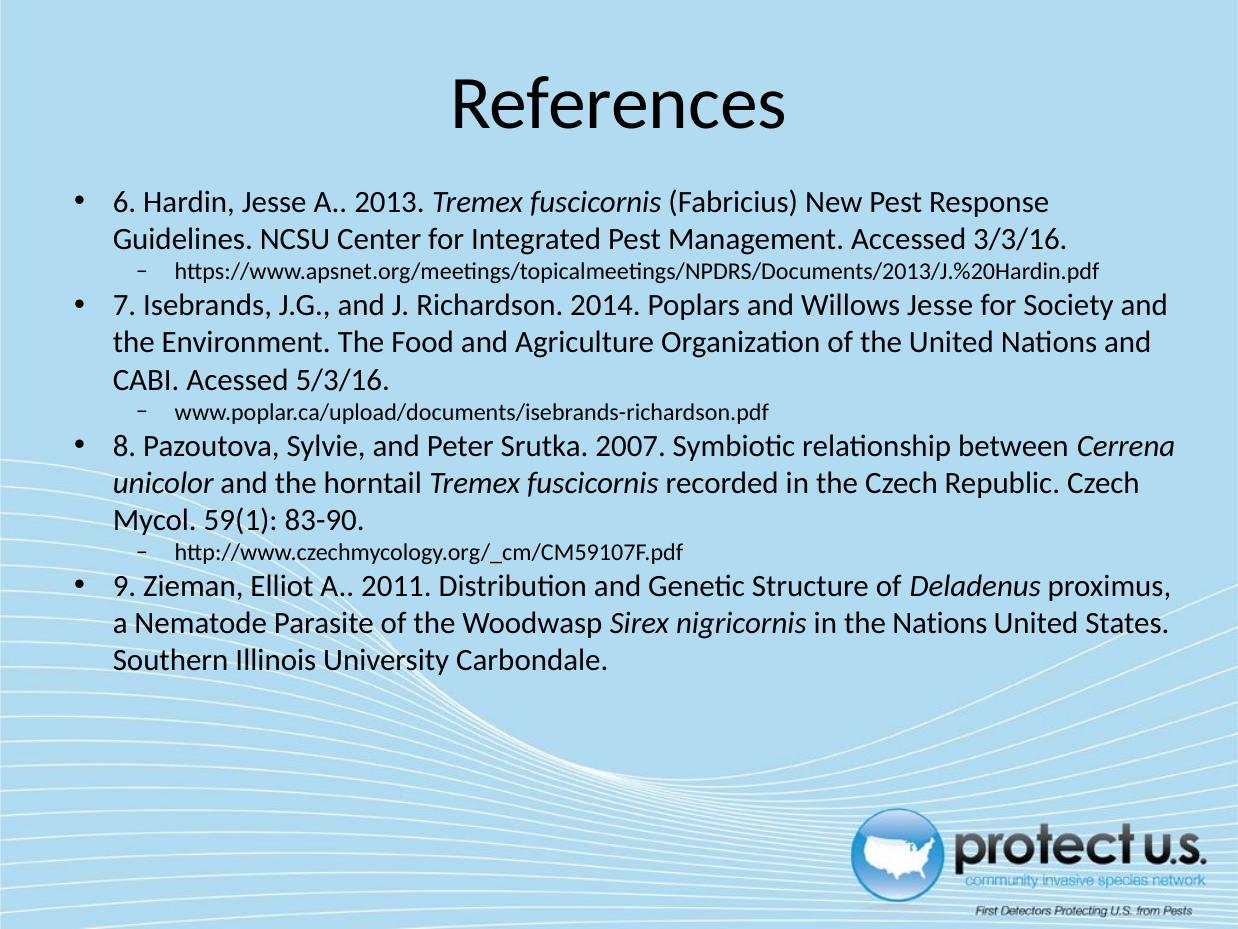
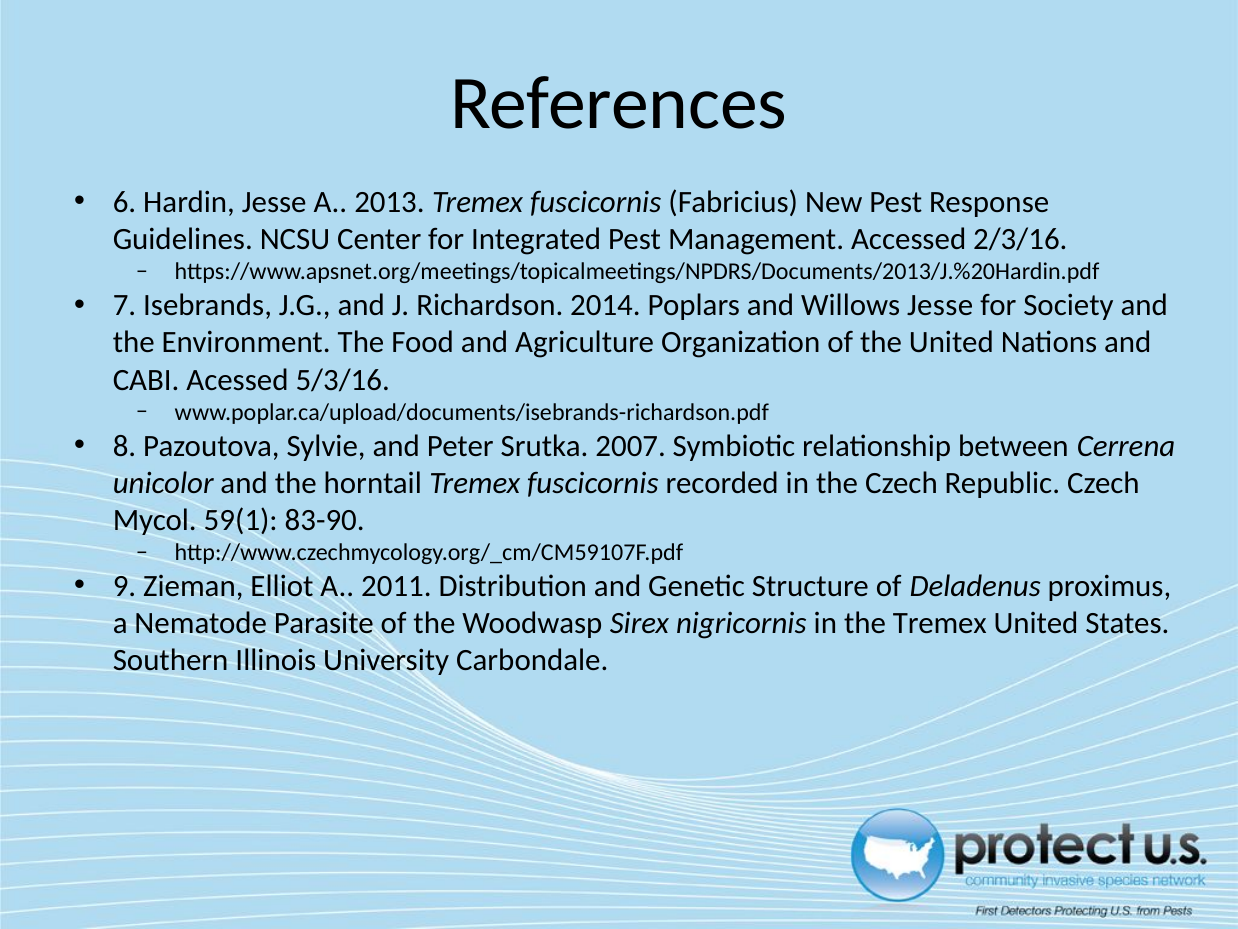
3/3/16: 3/3/16 -> 2/3/16 (1020, 239)
the Nations: Nations -> Tremex (940, 623)
